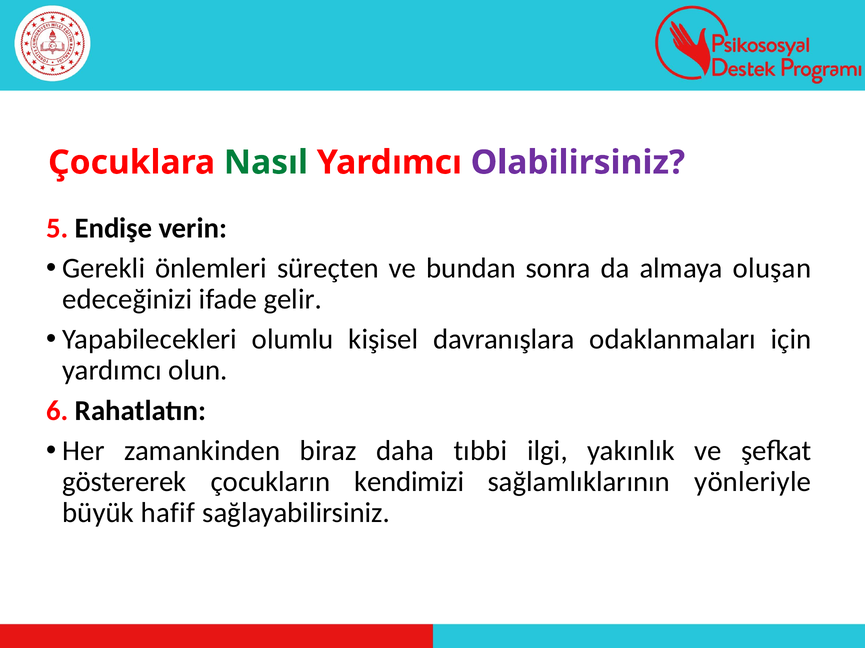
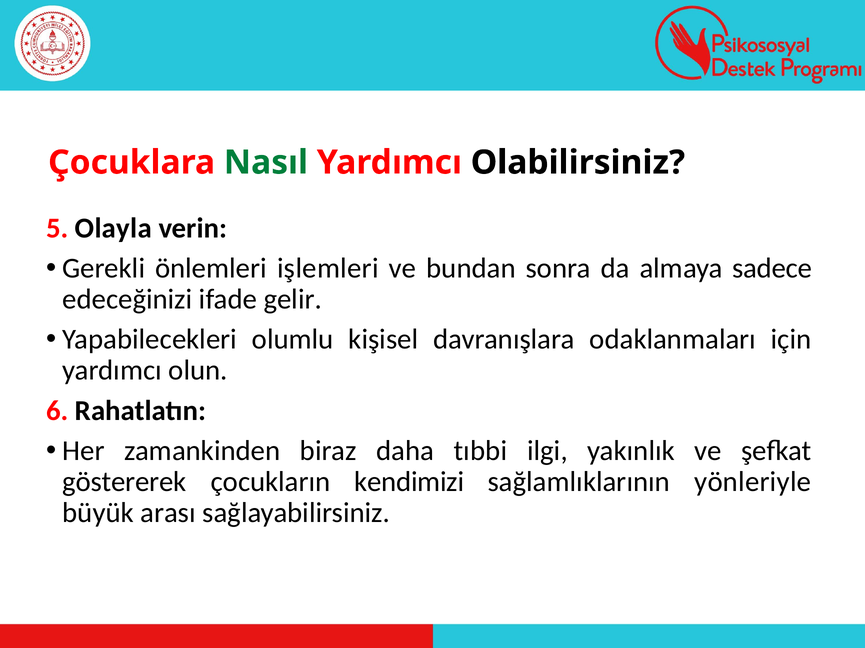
Olabilirsiniz colour: purple -> black (578, 163)
Endişe: Endişe -> Olayla (113, 228)
süreçten: süreçten -> işlemleri (328, 268)
oluşan: oluşan -> sadece (772, 268)
hafif: hafif -> arası (168, 513)
